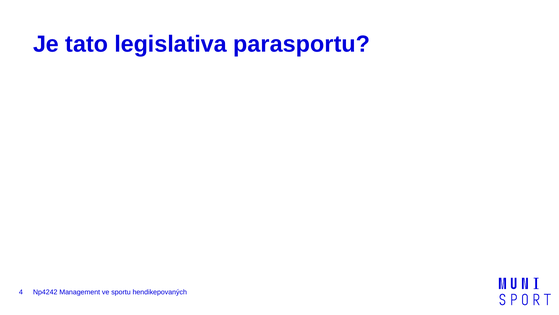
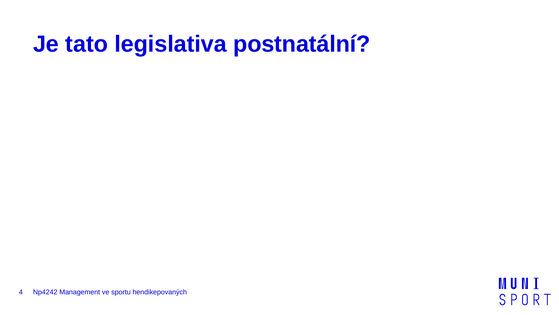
parasportu: parasportu -> postnatální (302, 44)
